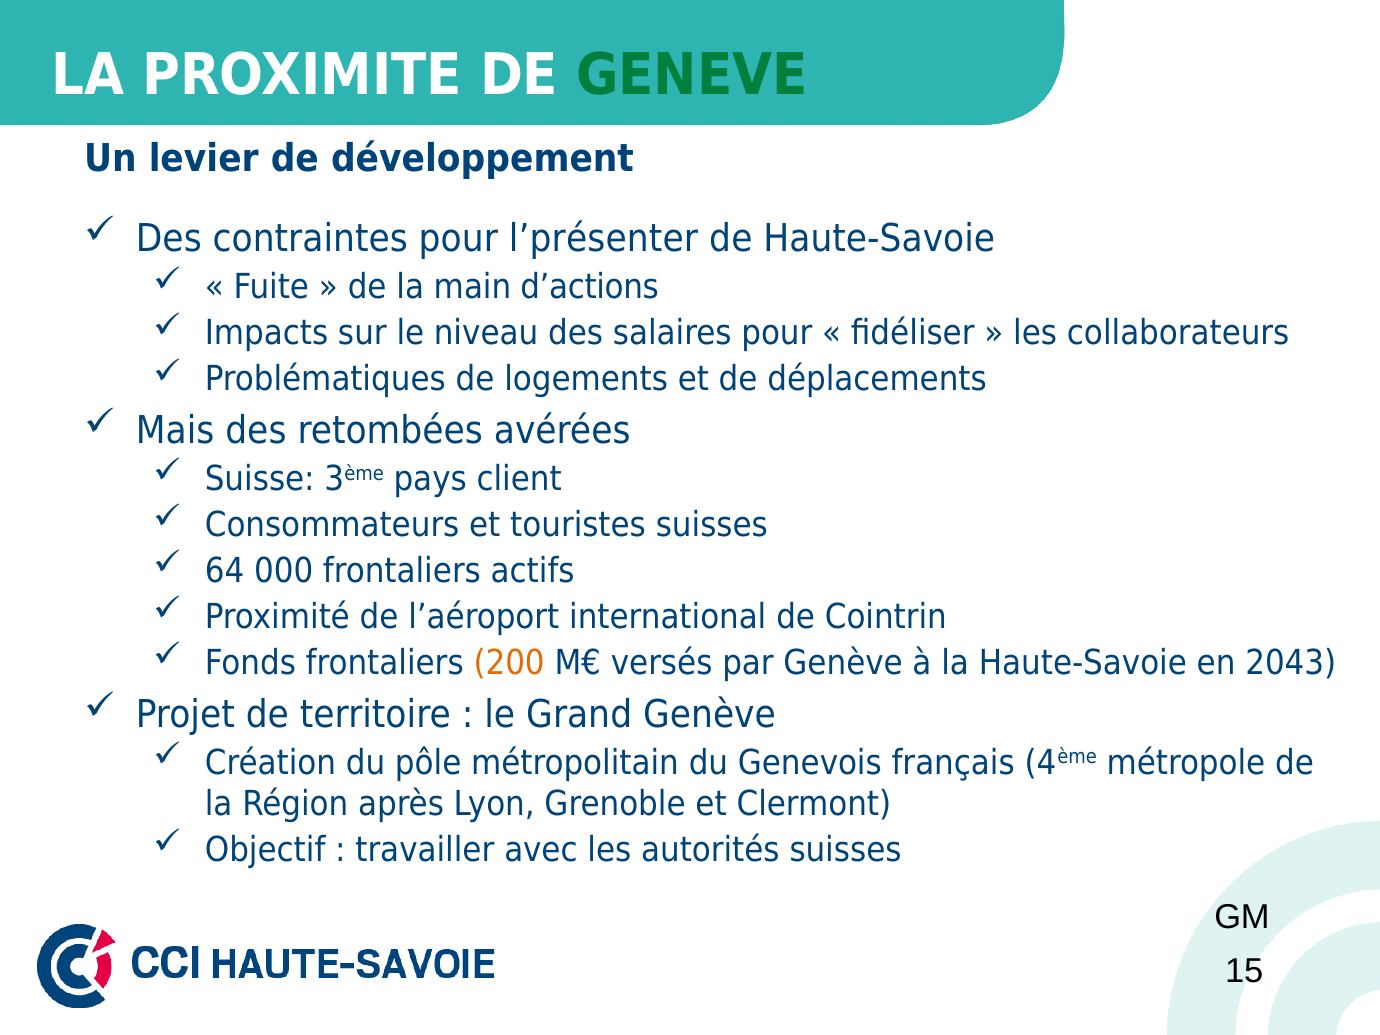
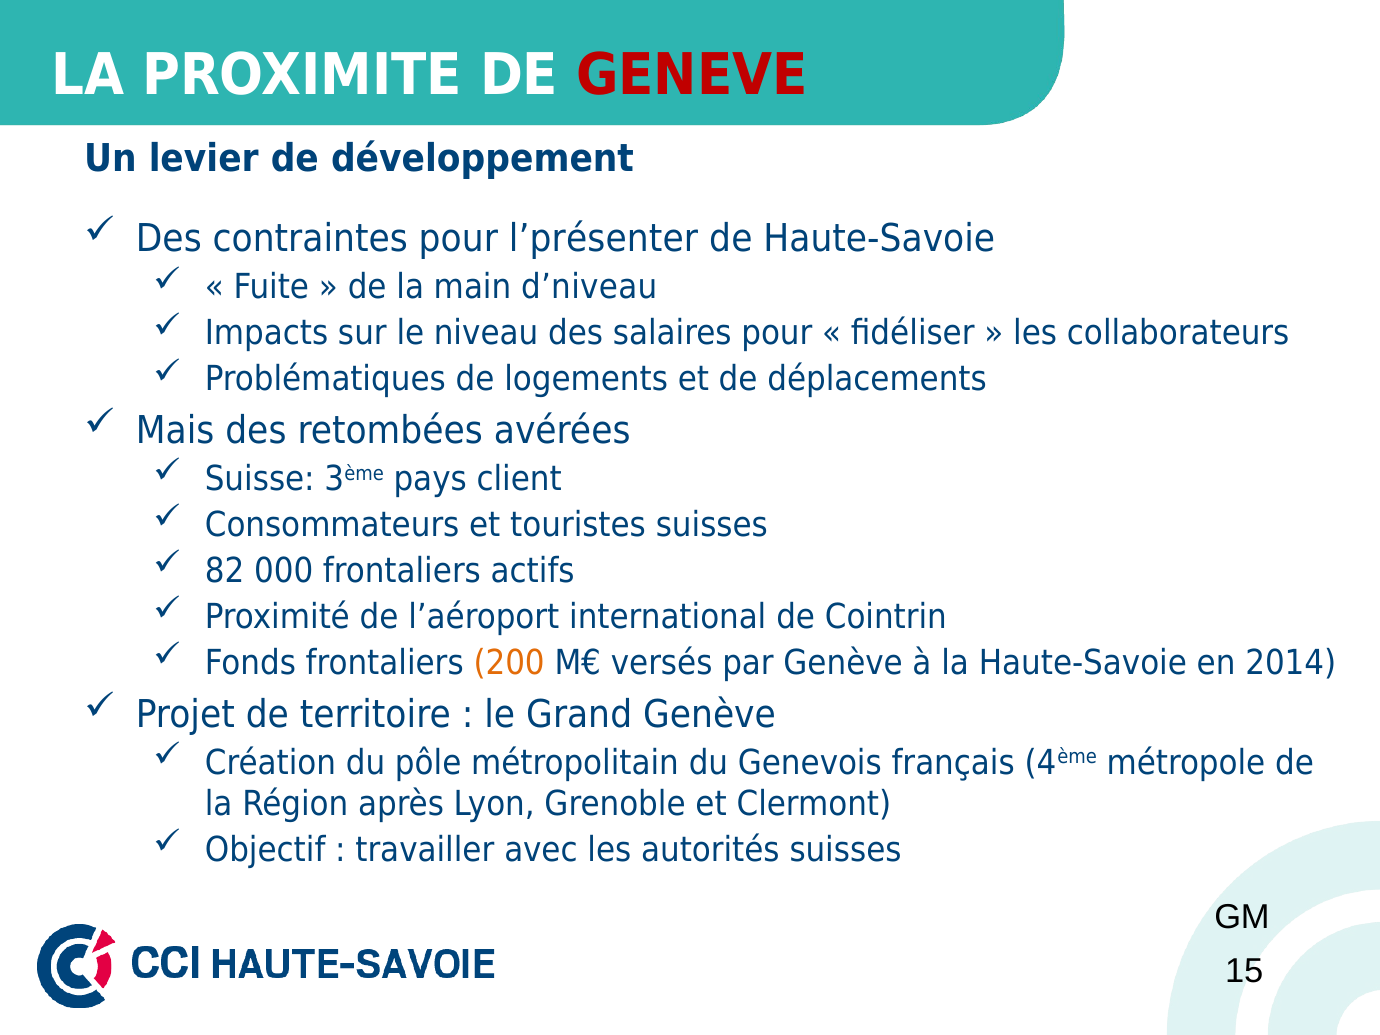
GENEVE colour: green -> red (692, 75)
d’actions: d’actions -> d’niveau (589, 287)
64: 64 -> 82 (225, 571)
2043: 2043 -> 2014 (1291, 663)
